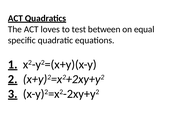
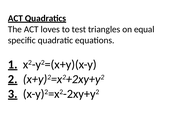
between: between -> triangles (104, 29)
